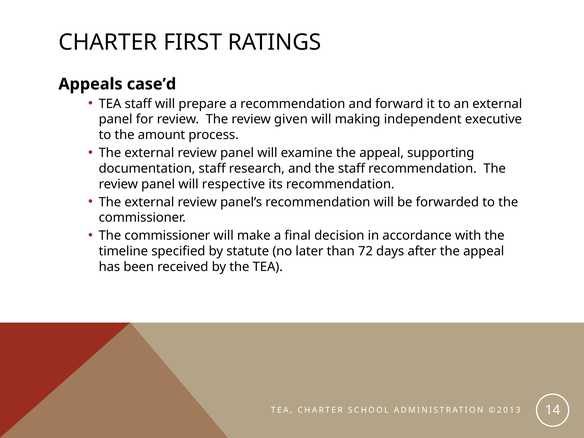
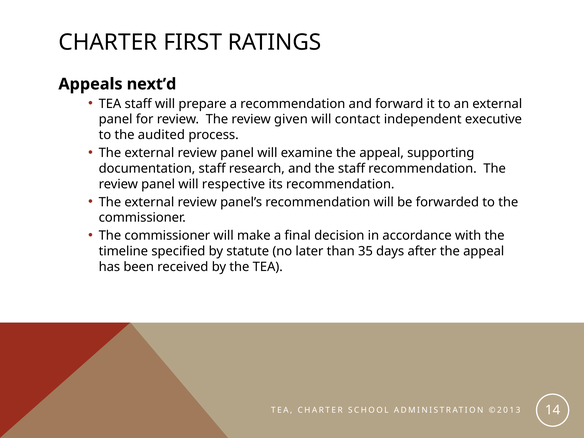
case’d: case’d -> next’d (152, 84)
making: making -> contact (358, 119)
amount: amount -> audited (161, 135)
72: 72 -> 35 (365, 251)
